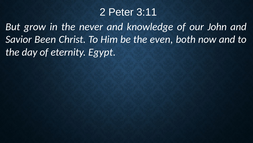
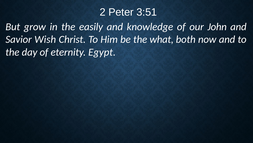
3:11: 3:11 -> 3:51 (147, 12)
never: never -> easily (91, 27)
Been: Been -> Wish (45, 39)
even: even -> what (162, 39)
